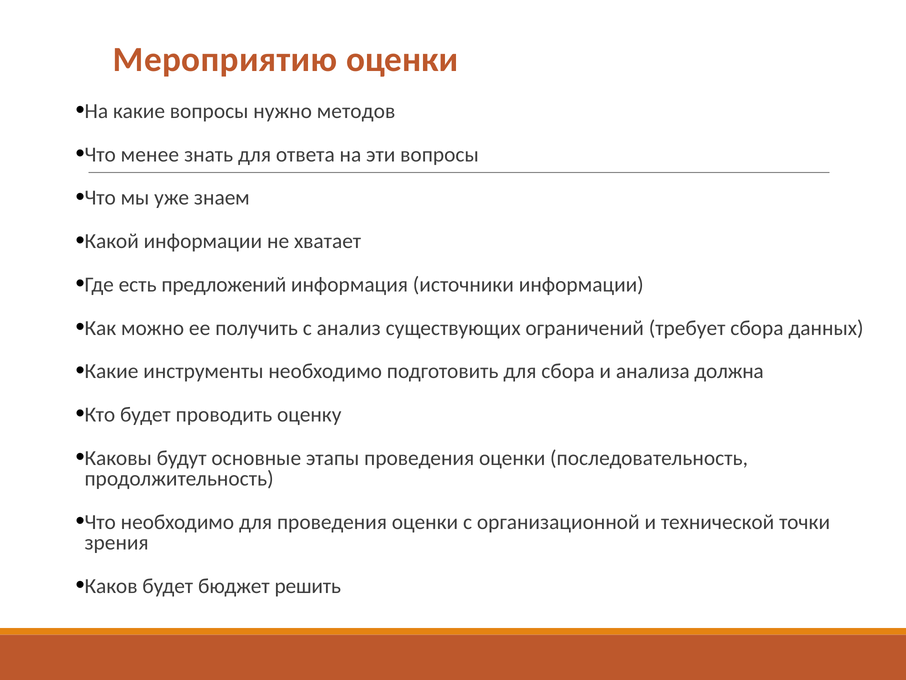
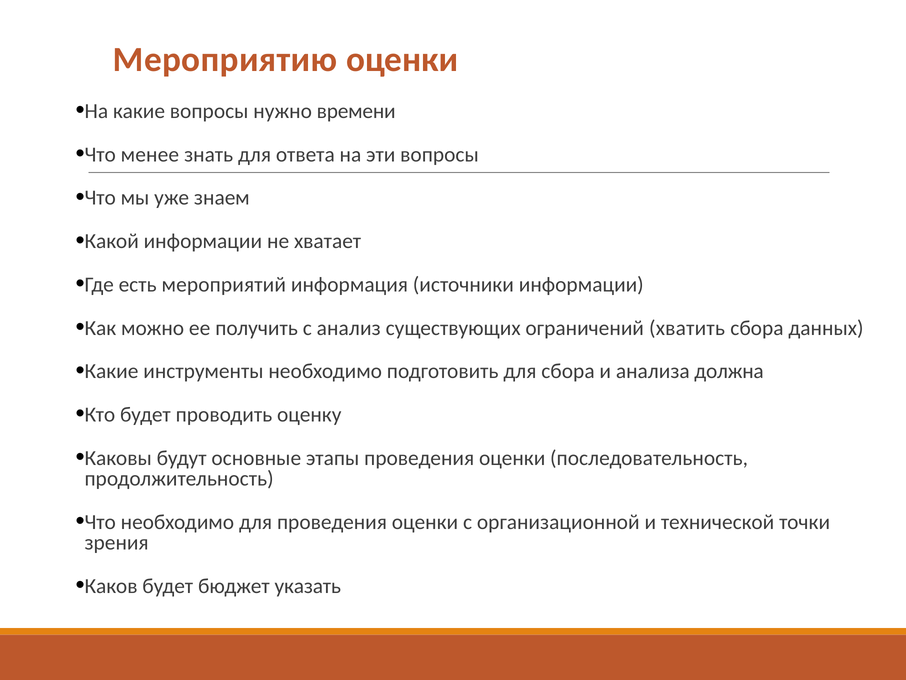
методов: методов -> времени (356, 111)
предложений: предложений -> мероприятий (224, 284)
требует: требует -> хватить (687, 328)
решить: решить -> указать (308, 586)
